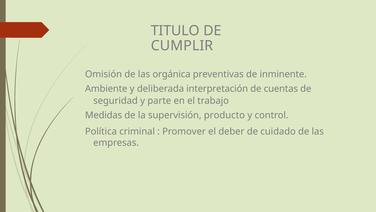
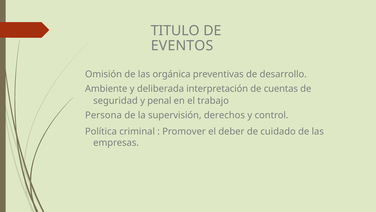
CUMPLIR: CUMPLIR -> EVENTOS (182, 46)
inminente: inminente -> desarrollo (283, 74)
parte: parte -> penal (159, 101)
Medidas: Medidas -> Persona (103, 115)
producto: producto -> derechos (224, 115)
